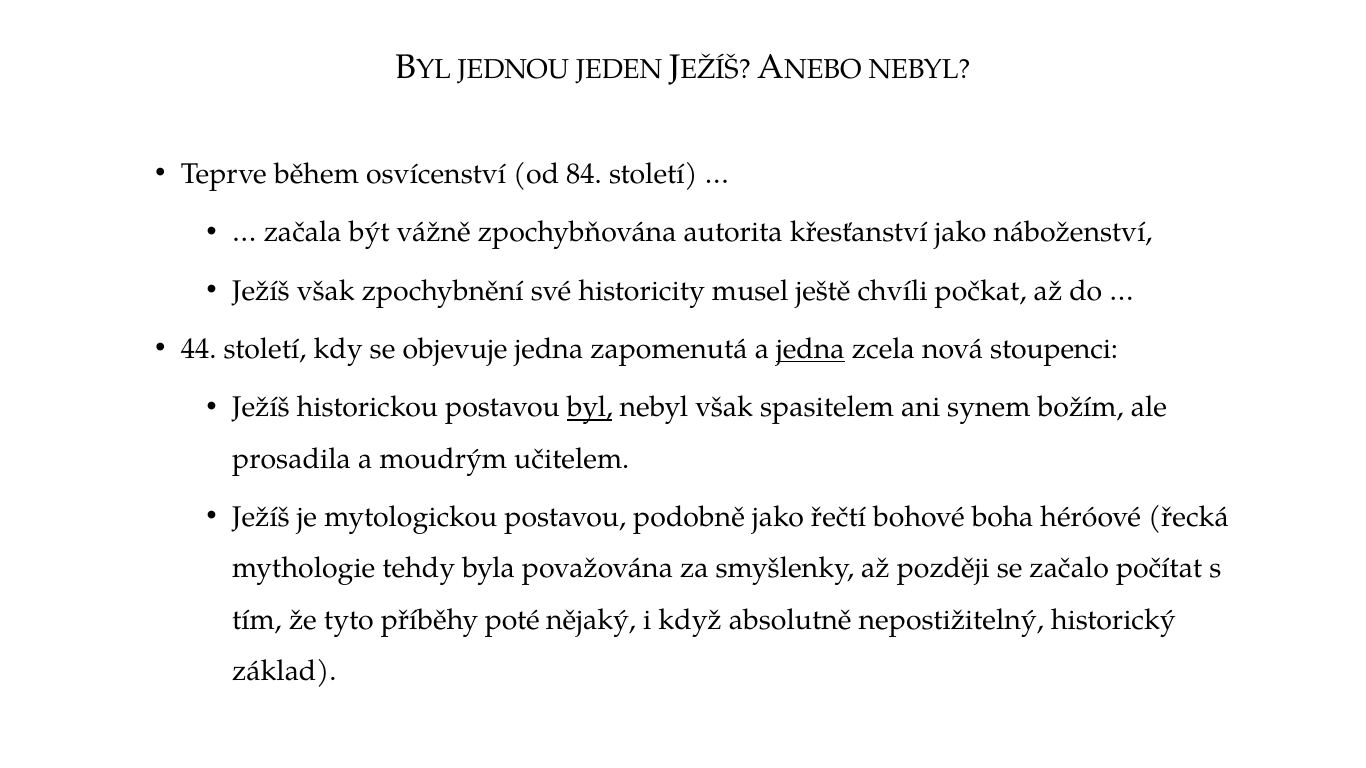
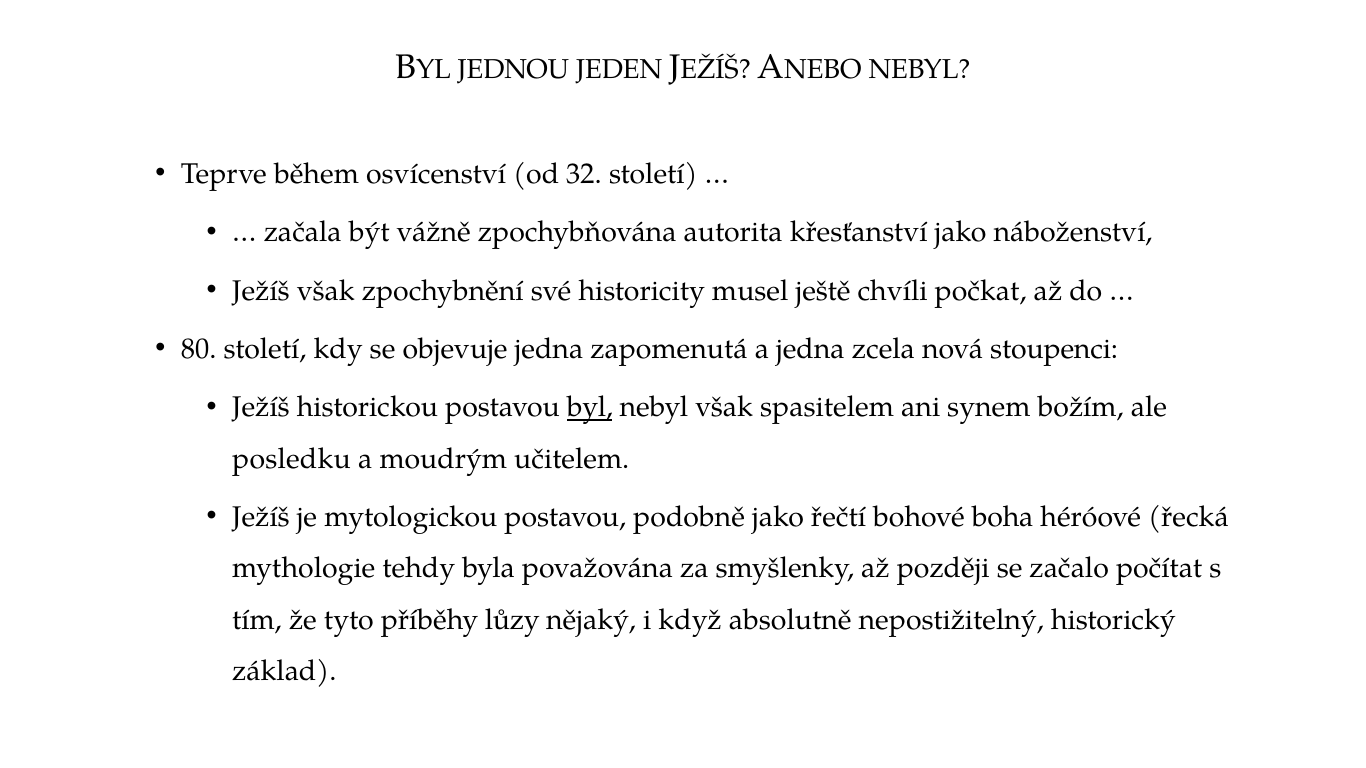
84: 84 -> 32 (584, 174)
44: 44 -> 80 (199, 349)
jedna underline: present -> none (810, 349)
prosadila: prosadila -> posledku (291, 459)
poté: poté -> lůzy (512, 620)
